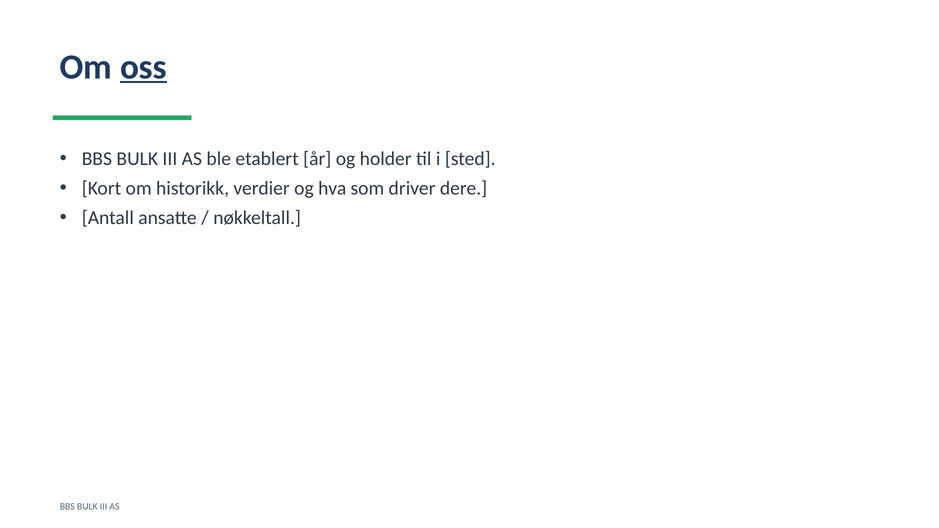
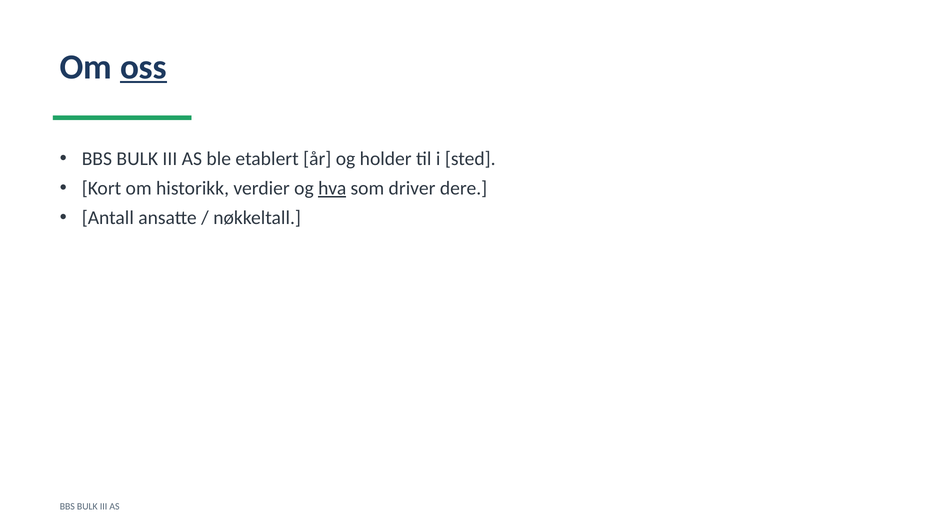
hva underline: none -> present (332, 188)
